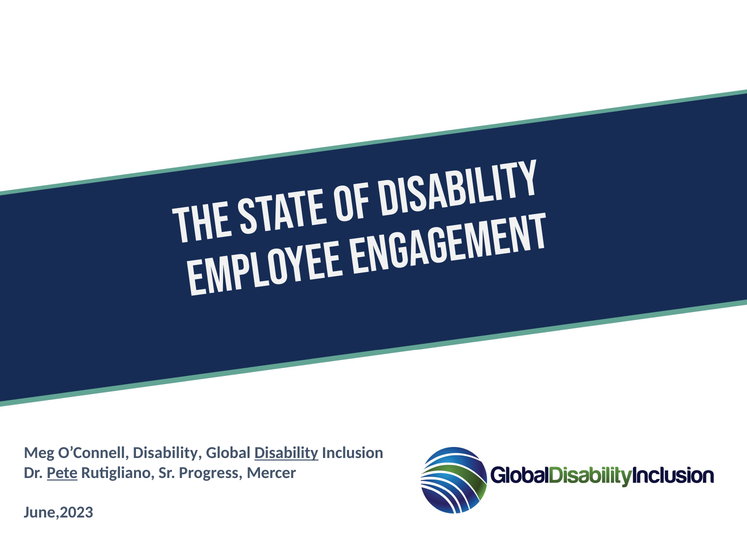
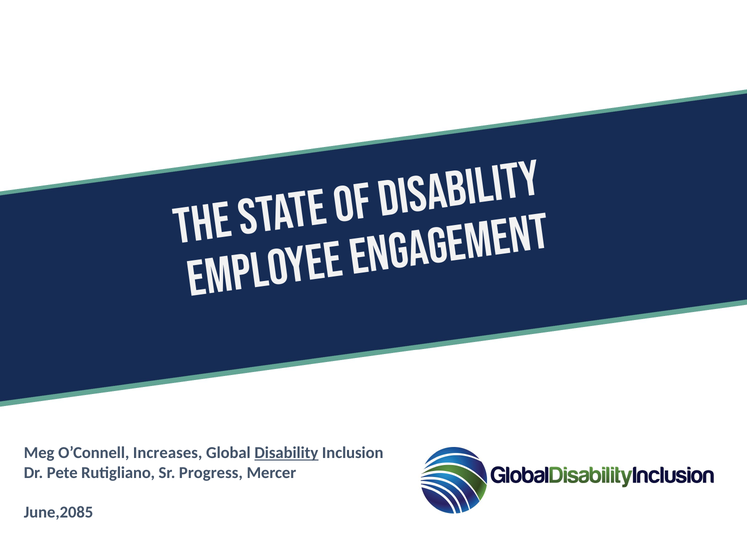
O’Connell Disability: Disability -> Increases (168, 453)
Pete underline: present -> none (62, 473)
June,2023: June,2023 -> June,2085 (59, 513)
